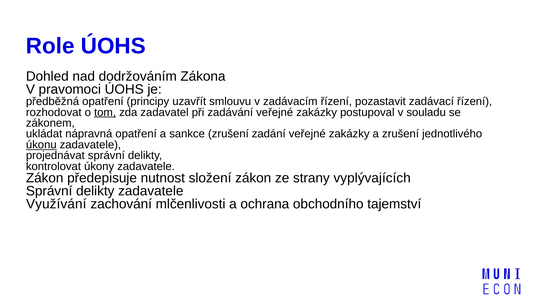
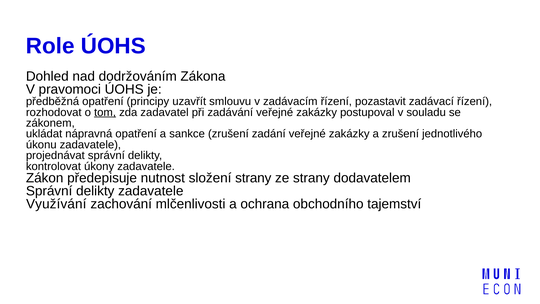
úkonu underline: present -> none (41, 145)
složení zákon: zákon -> strany (253, 178)
vyplývajících: vyplývajících -> dodavatelem (372, 178)
